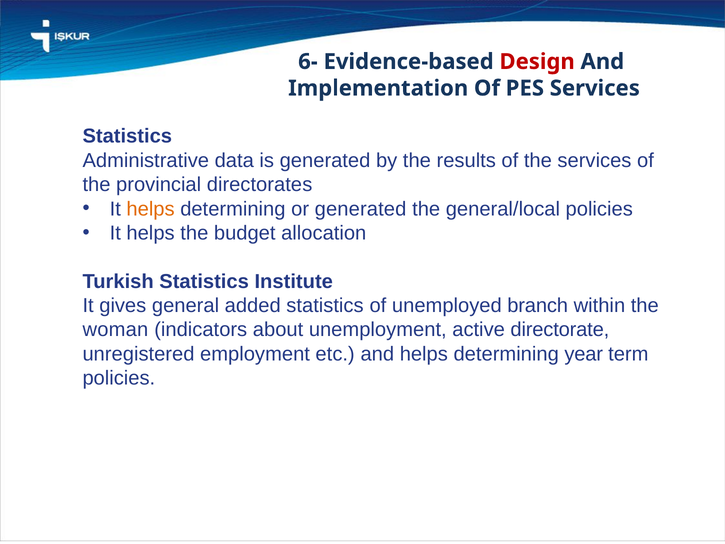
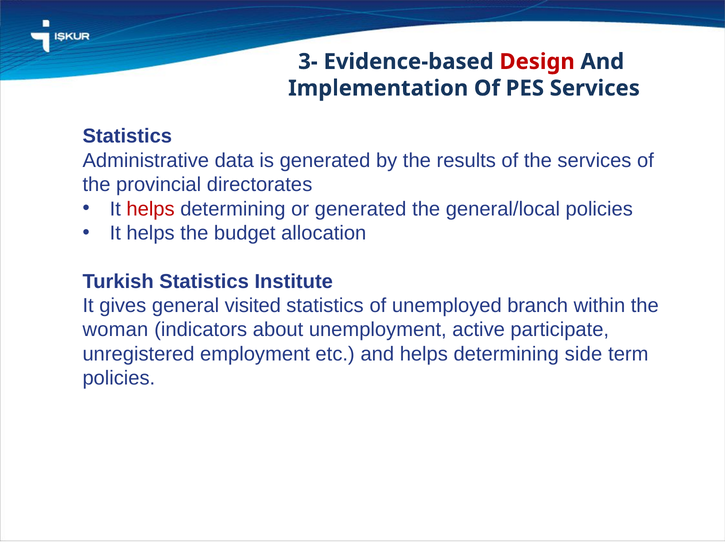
6-: 6- -> 3- (308, 62)
helps colour: orange -> red (151, 209)
added: added -> visited (253, 305)
directorate: directorate -> participate (560, 330)
year: year -> side (583, 354)
